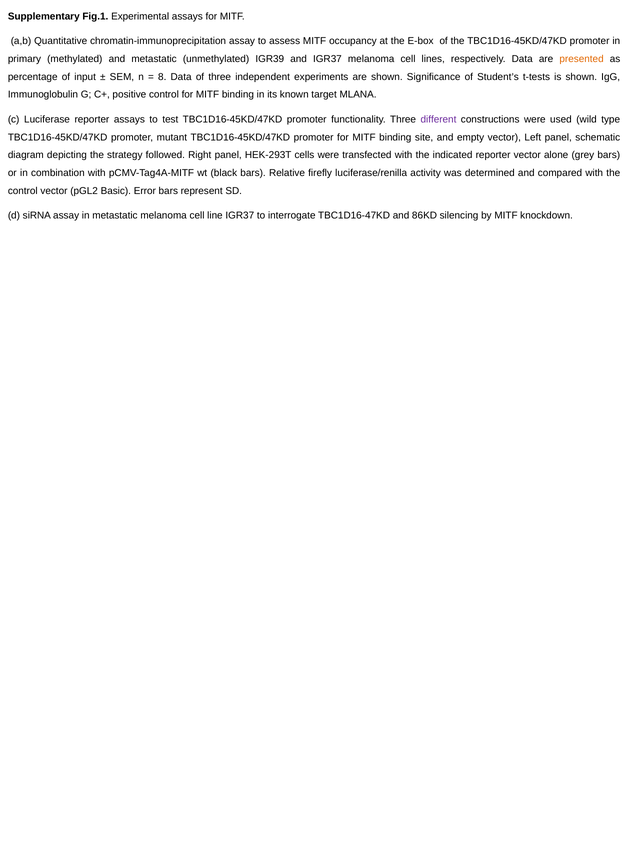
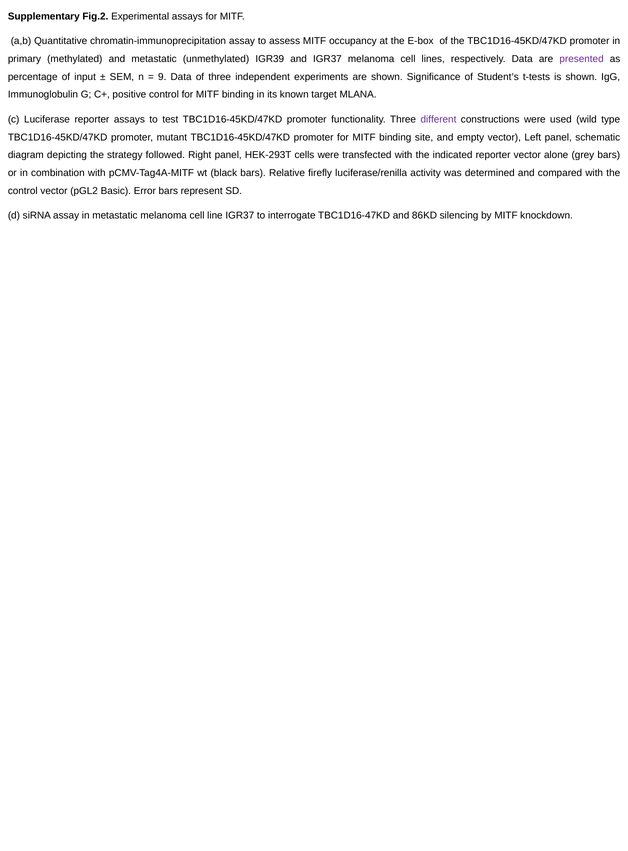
Fig.1: Fig.1 -> Fig.2 (95, 16)
presented colour: orange -> purple (582, 59)
8: 8 -> 9 (162, 77)
